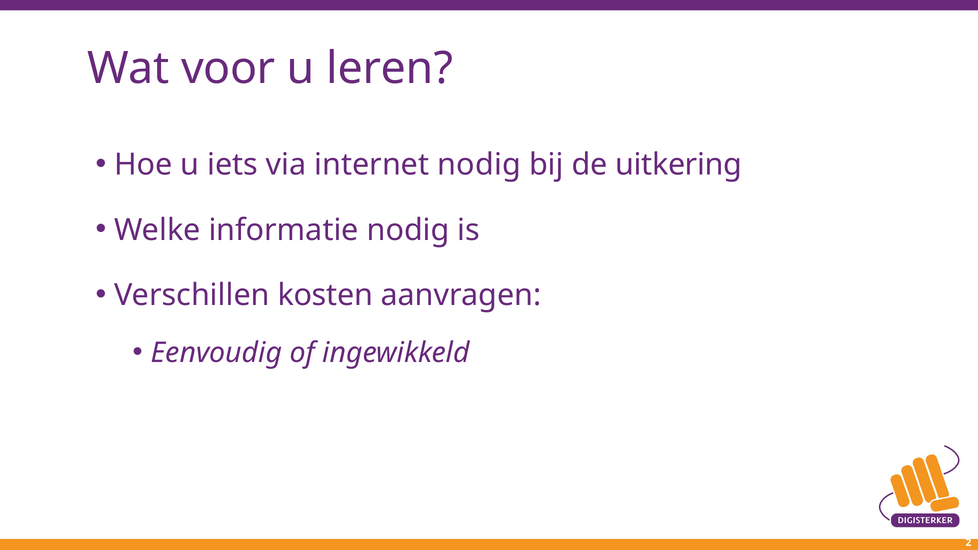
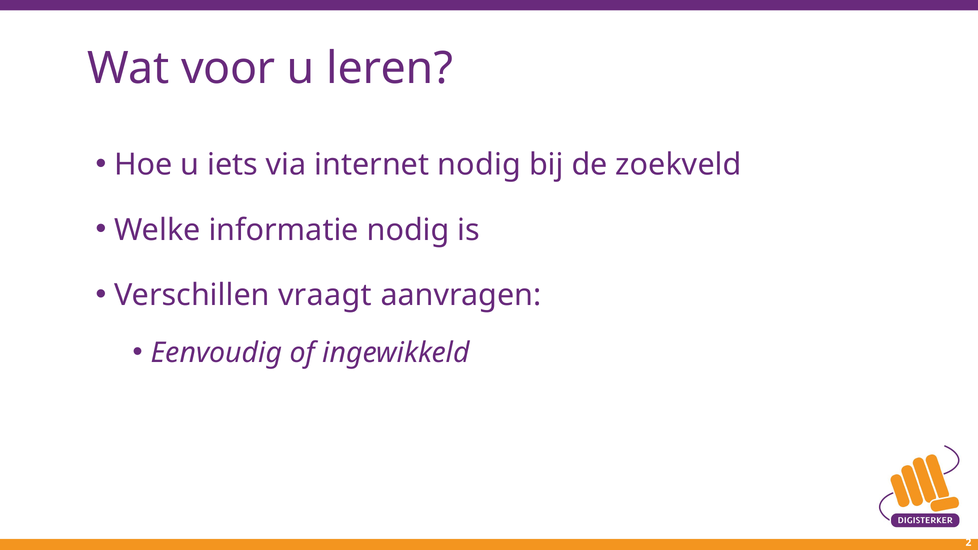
uitkering: uitkering -> zoekveld (678, 165)
kosten: kosten -> vraagt (325, 295)
